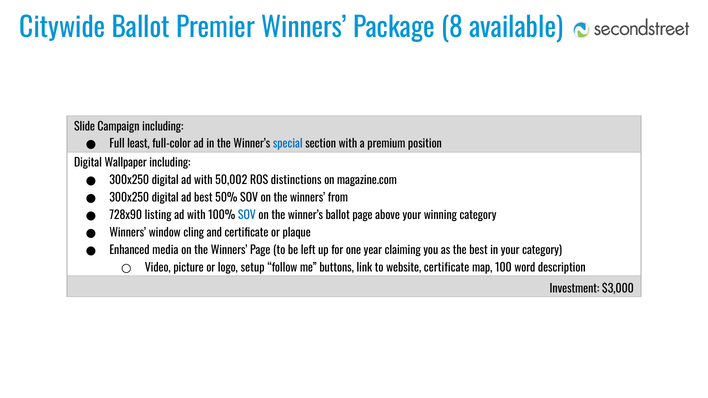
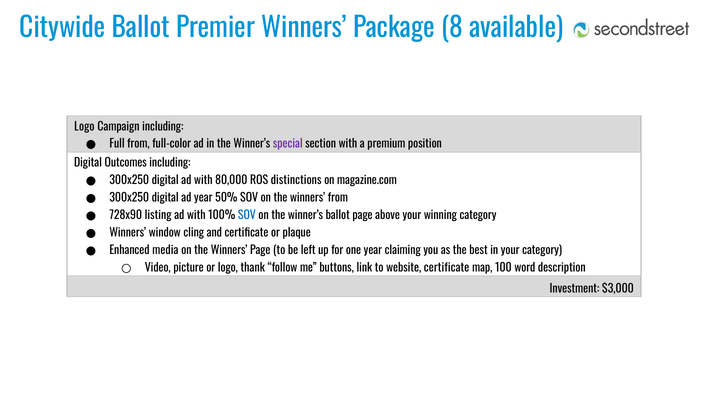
Slide: Slide -> Logo (84, 127)
Full least: least -> from (138, 144)
special colour: blue -> purple (288, 144)
Wallpaper: Wallpaper -> Outcomes (126, 163)
50,002: 50,002 -> 80,000 (231, 181)
ad best: best -> year (203, 198)
setup: setup -> thank (253, 268)
